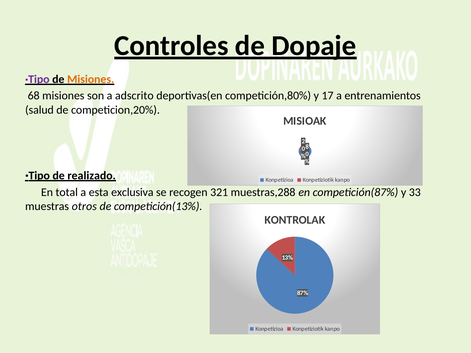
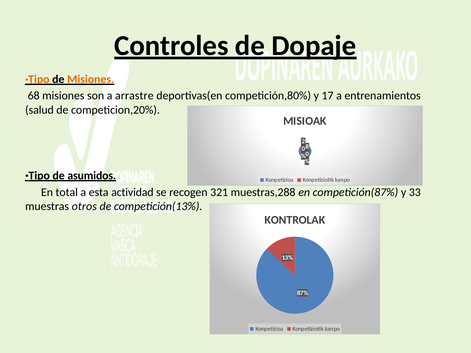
·Tipo colour: purple -> orange (37, 79)
adscrito: adscrito -> arrastre (134, 96)
realizado: realizado -> asumidos (92, 176)
exclusiva: exclusiva -> actividad (132, 192)
